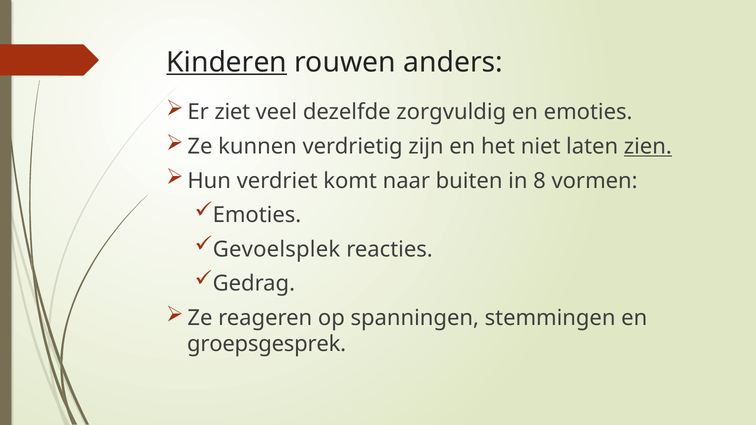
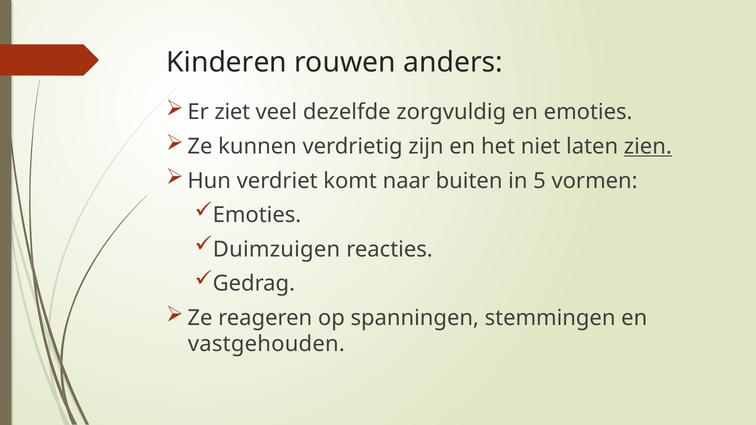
Kinderen underline: present -> none (227, 62)
8: 8 -> 5 (540, 181)
Gevoelsplek: Gevoelsplek -> Duimzuigen (277, 249)
groepsgesprek: groepsgesprek -> vastgehouden (266, 344)
